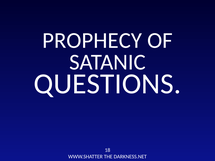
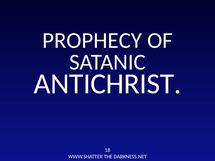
QUESTIONS: QUESTIONS -> ANTICHRIST (108, 84)
